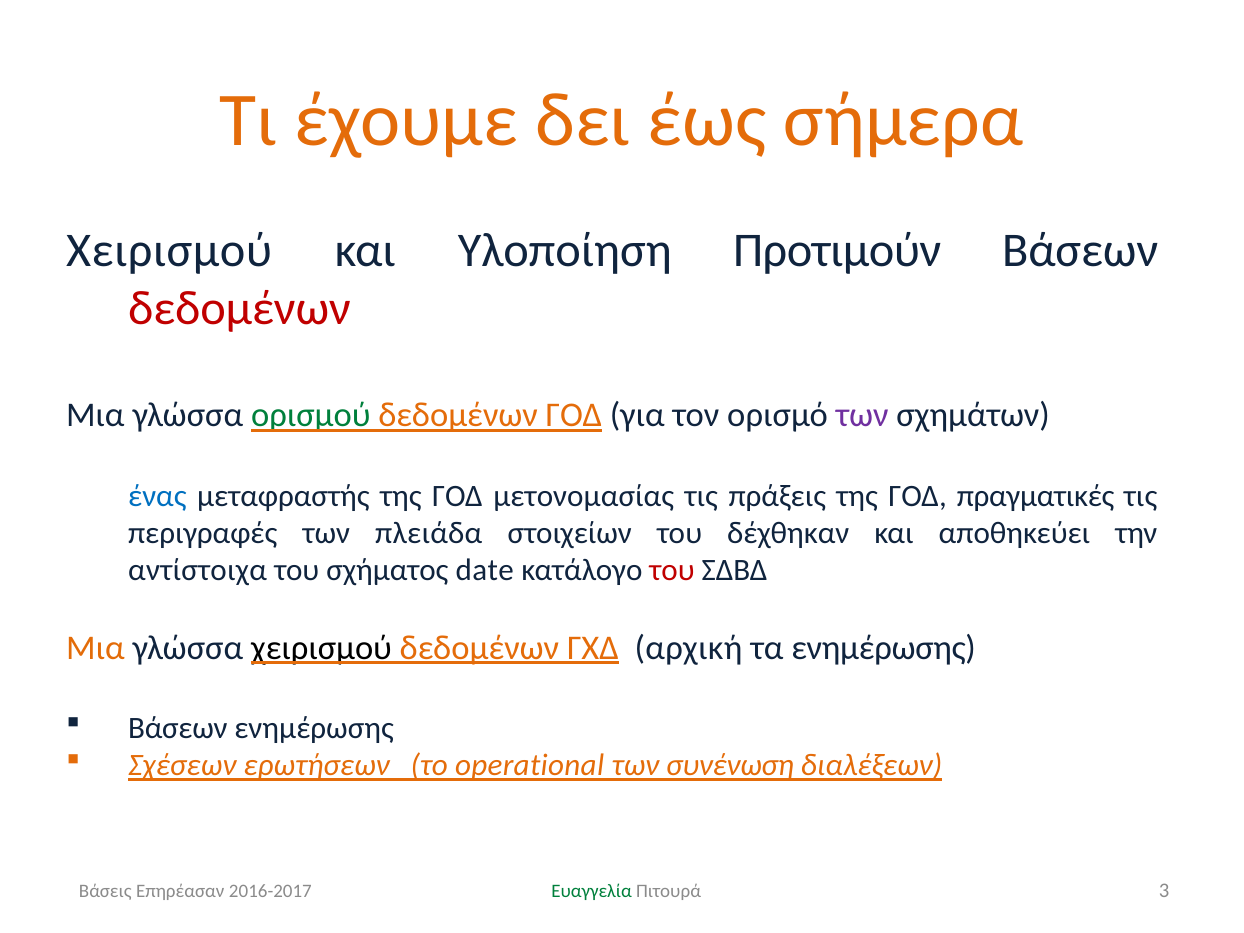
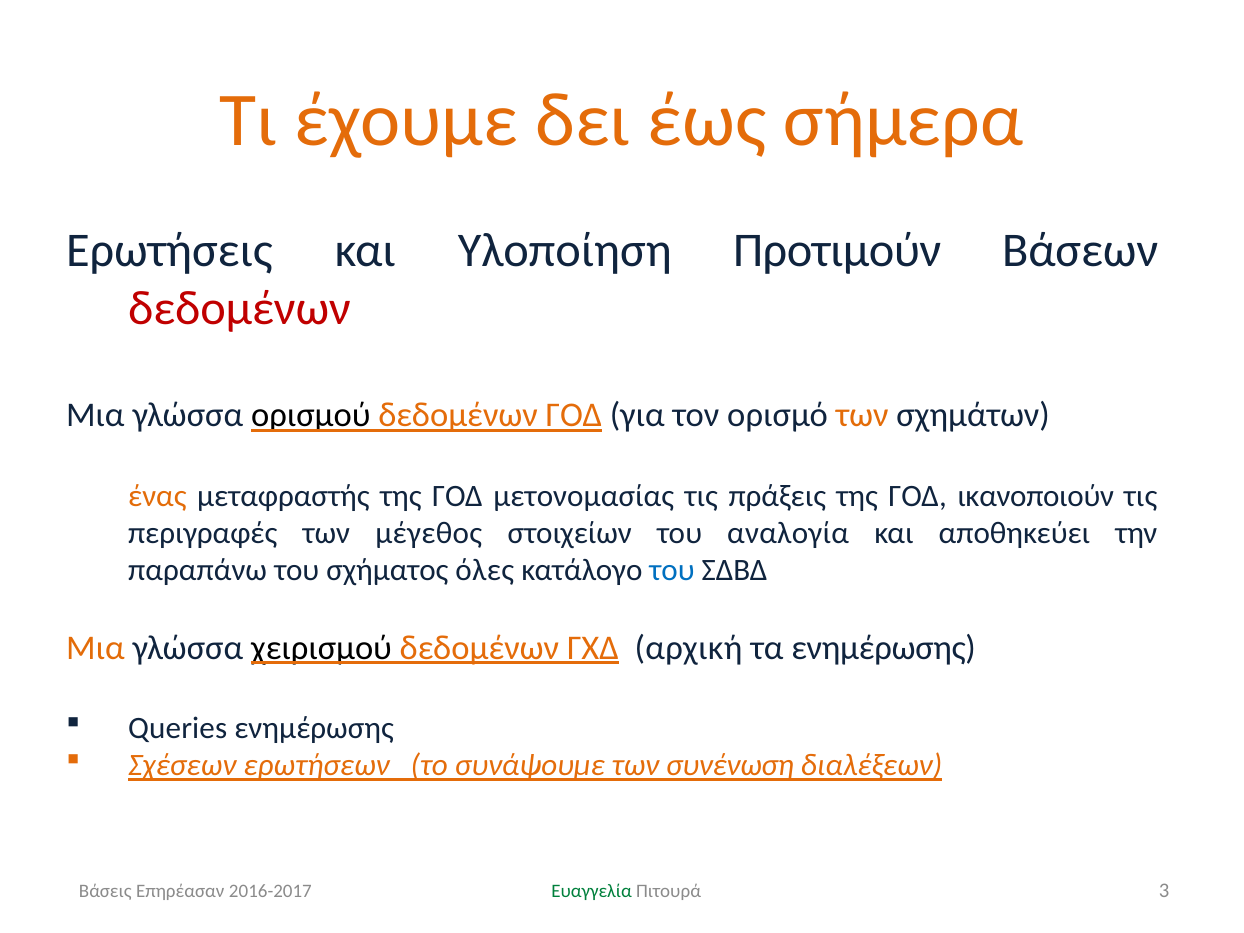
Χειρισμού: Χειρισμού -> Ερωτήσεις (169, 250)
ορισμού colour: green -> black (311, 415)
των colour: purple -> orange (862, 415)
ένας colour: blue -> orange (157, 496)
πραγματικές: πραγματικές -> ικανοποιούν (1036, 496)
πλειάδα: πλειάδα -> μέγεθος (429, 533)
δέχθηκαν: δέχθηκαν -> αναλογία (788, 533)
αντίστοιχα: αντίστοιχα -> παραπάνω (198, 571)
date: date -> όλες (485, 571)
του colour: red -> blue (672, 571)
Βάσεων: Βάσεων -> Queries (178, 728)
operational: operational -> συνάψουμε (530, 766)
